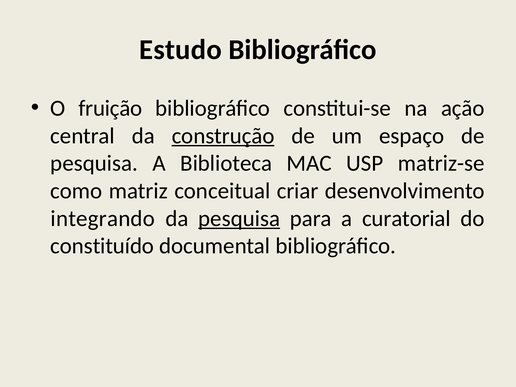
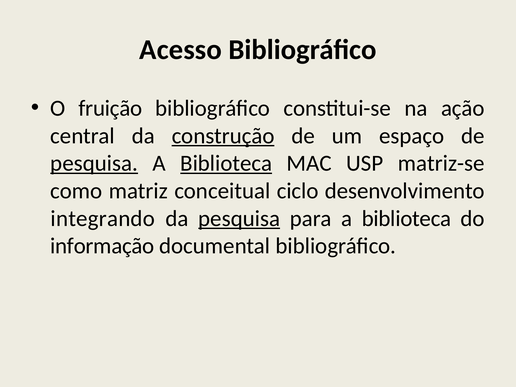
Estudo: Estudo -> Acesso (181, 50)
pesquisa underline: none -> present (94, 163)
Biblioteca underline: none -> present (226, 163)
criar: criar -> ciclo (298, 191)
para a curatorial: curatorial -> biblioteca (406, 218)
constituído: constituído -> informação (102, 246)
